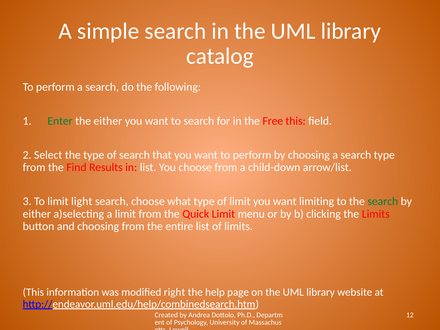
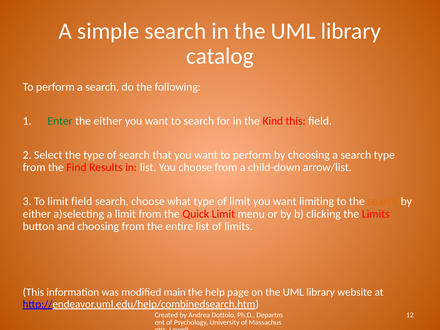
Free: Free -> Kind (273, 121)
limit light: light -> field (82, 201)
search colour: green -> orange (383, 201)
right: right -> main (175, 292)
